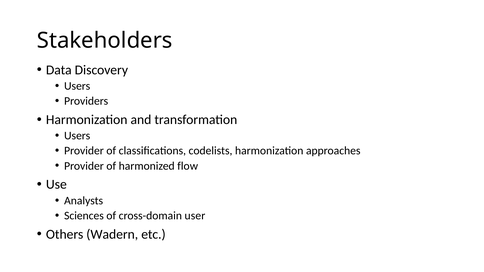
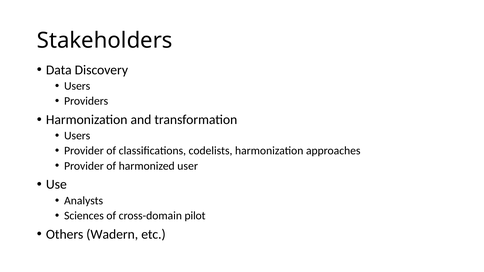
flow: flow -> user (188, 166)
user: user -> pilot (195, 216)
